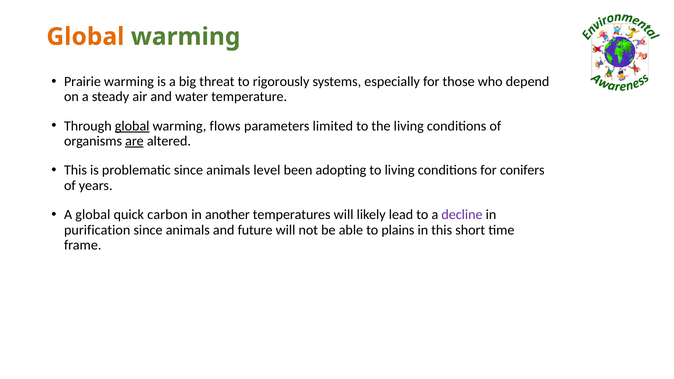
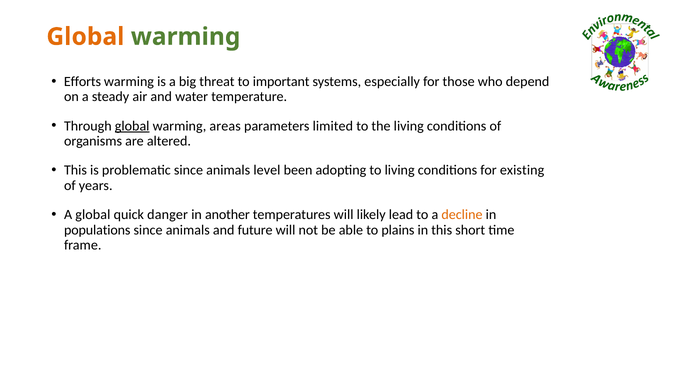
Prairie: Prairie -> Efforts (82, 82)
rigorously: rigorously -> important (281, 82)
flows: flows -> areas (225, 126)
are underline: present -> none (134, 141)
conifers: conifers -> existing (522, 170)
carbon: carbon -> danger (168, 215)
decline colour: purple -> orange (462, 215)
purification: purification -> populations (97, 230)
